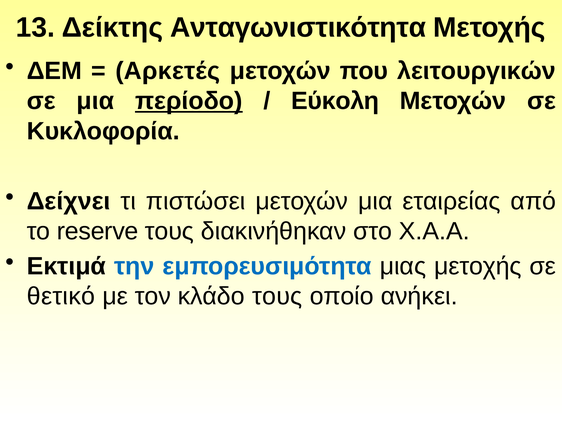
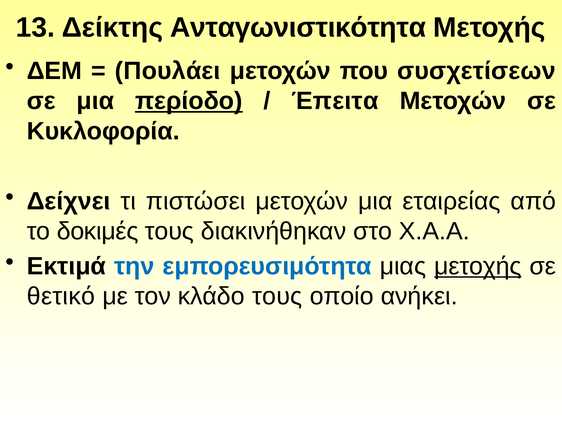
Αρκετές: Αρκετές -> Πουλάει (168, 71)
λειτουργικών: λειτουργικών -> συσχετίσεων (476, 71)
Εύκολη: Εύκολη -> Έπειτα (335, 101)
reserve: reserve -> δοκιμές (98, 231)
μετοχής underline: none -> present (478, 266)
